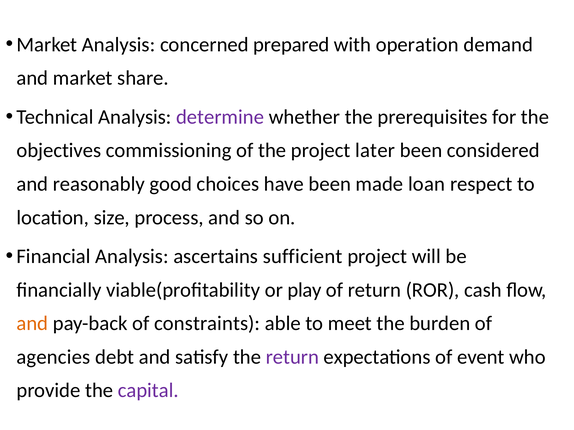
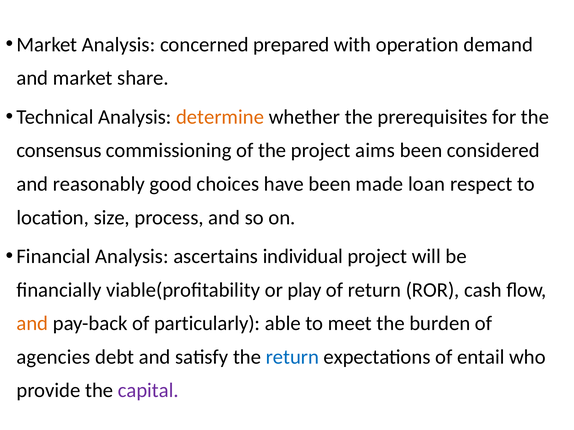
determine colour: purple -> orange (220, 117)
objectives: objectives -> consensus (59, 151)
later: later -> aims (375, 151)
sufficient: sufficient -> individual (303, 257)
constraints: constraints -> particularly (207, 324)
return colour: purple -> blue (292, 357)
event: event -> entail (481, 357)
